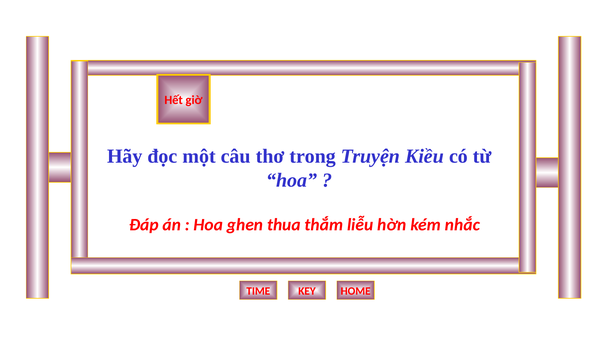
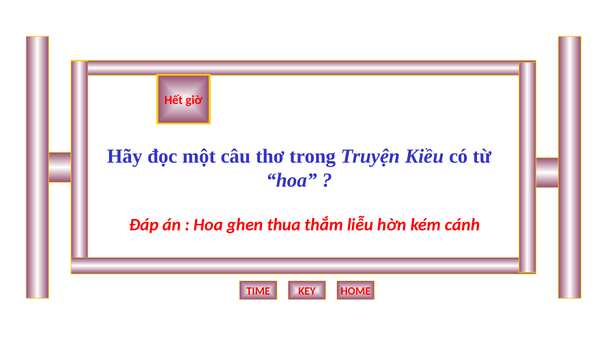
nhắc: nhắc -> cánh (462, 225)
